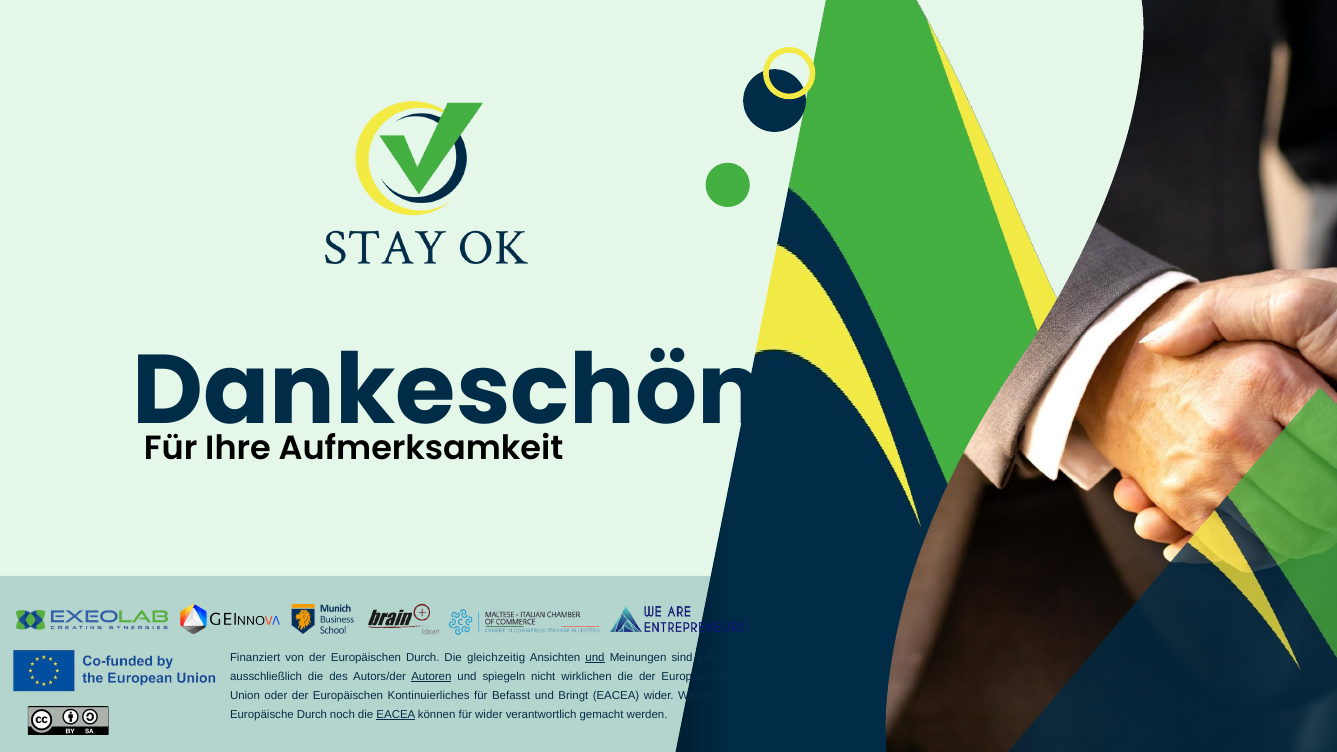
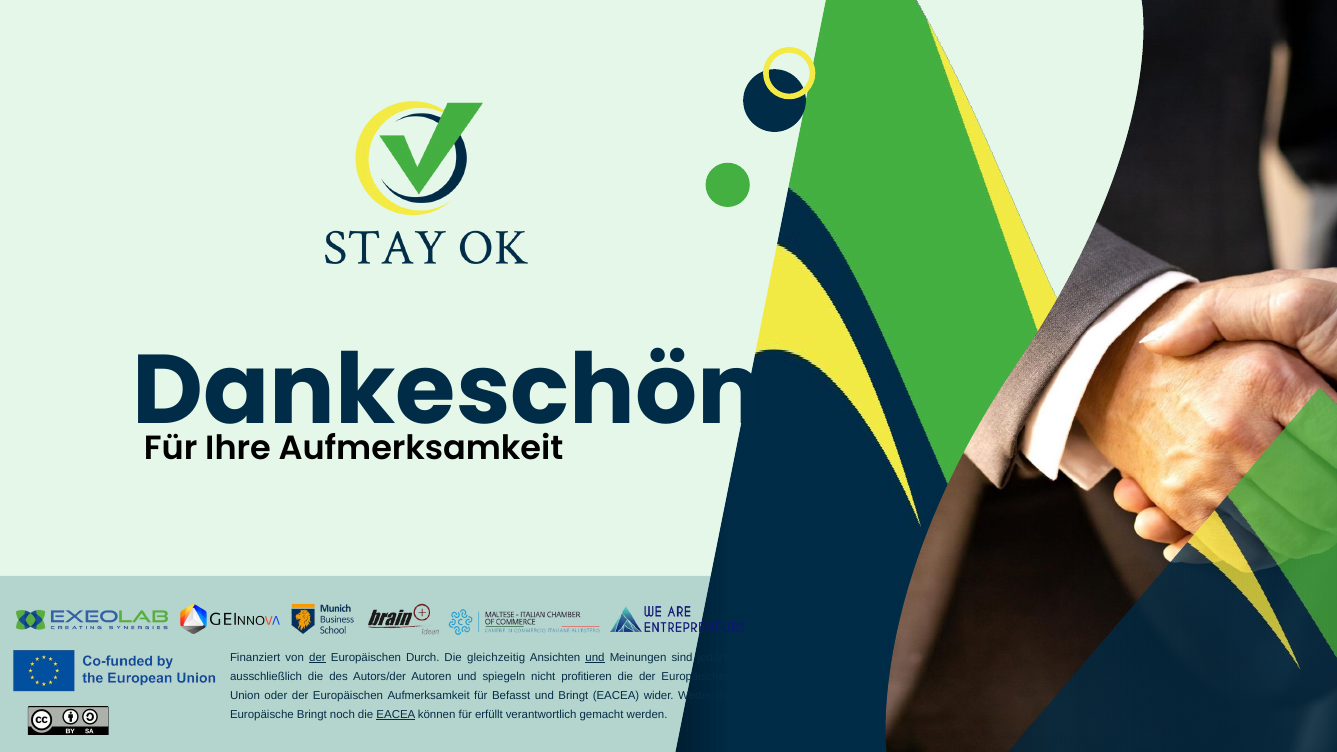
der underline: none -> present (317, 657)
Autoren underline: present -> none (431, 677)
wirklichen: wirklichen -> profitieren (587, 677)
Europäischen Kontinuierliches: Kontinuierliches -> Aufmerksamkeit (429, 696)
Europäische Durch: Durch -> Bringt (312, 715)
für wider: wider -> erfüllt (489, 715)
